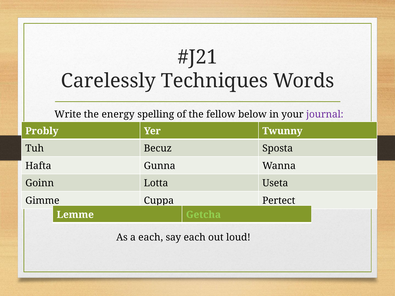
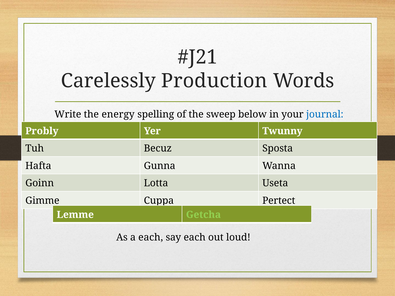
Techniques: Techniques -> Production (214, 81)
fellow: fellow -> sweep (221, 114)
journal colour: purple -> blue (325, 114)
